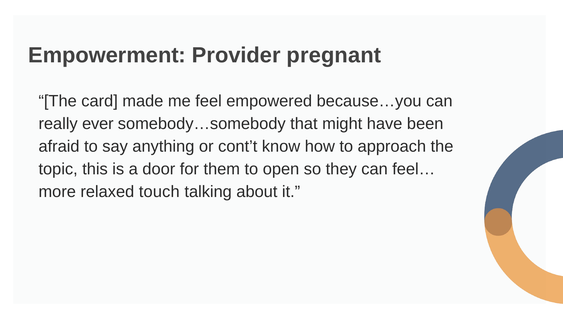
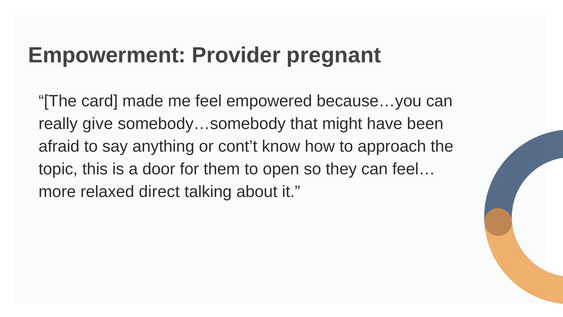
ever: ever -> give (98, 124)
touch: touch -> direct (159, 192)
